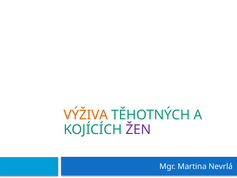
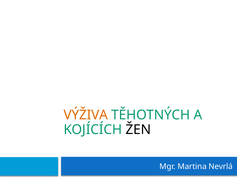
ŽEN colour: purple -> black (138, 129)
